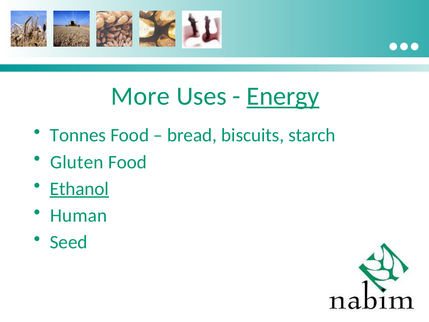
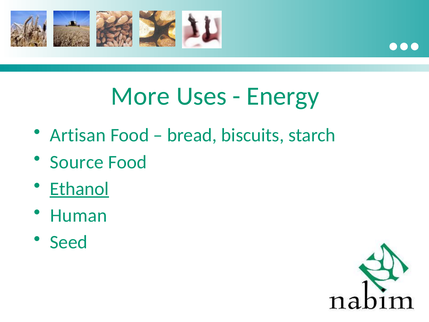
Energy underline: present -> none (283, 96)
Tonnes: Tonnes -> Artisan (78, 135)
Gluten: Gluten -> Source (77, 162)
